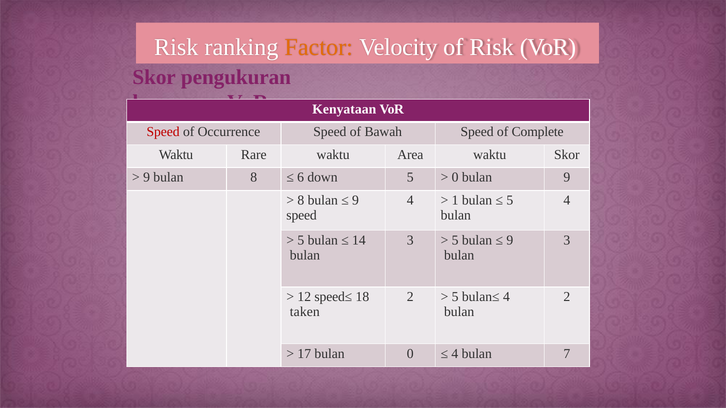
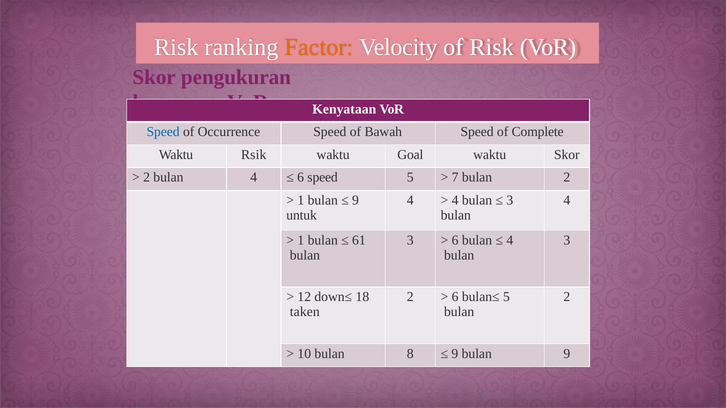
Speed colour: red -> blue (163, 132)
Rare: Rare -> Rsik (254, 155)
Area: Area -> Goal (410, 155)
9: 9 -> 2 (147, 178)
8: 8 -> 4 (254, 178)
6 down: down -> speed (323, 178)
0: 0 -> 7 (455, 178)
9: 9 -> 2 (567, 178)
8: 8 -> 1 (301, 201)
1: 1 -> 4 (455, 201)
5: 5 -> 3 (510, 201)
speed: speed -> untuk (302, 216)
5: 5 -> 1 (301, 240)
14: 14 -> 61 (359, 240)
5: 5 -> 6 (455, 240)
9: 9 -> 4 (510, 240)
speed≤: speed≤ -> down≤ (333, 297)
5: 5 -> 6 (455, 297)
bulan≤ 4: 4 -> 5 (506, 297)
17: 17 -> 10 (304, 354)
bulan 0: 0 -> 8 (410, 354)
4: 4 -> 9 (455, 354)
bulan 7: 7 -> 9 (567, 354)
